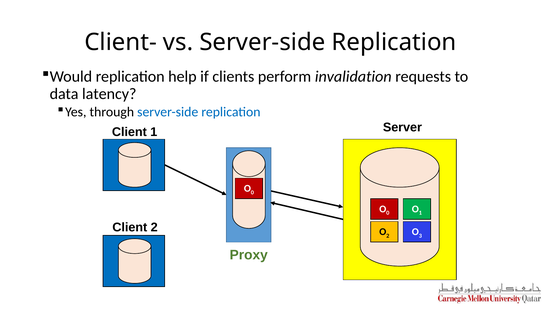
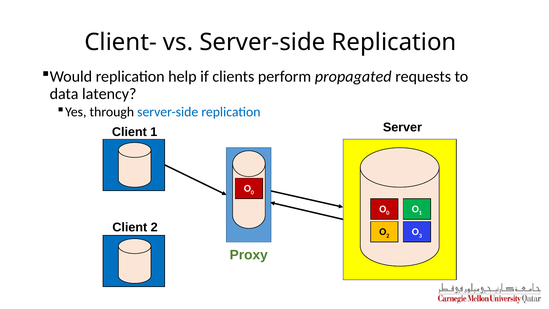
invalidation: invalidation -> propagated (353, 76)
